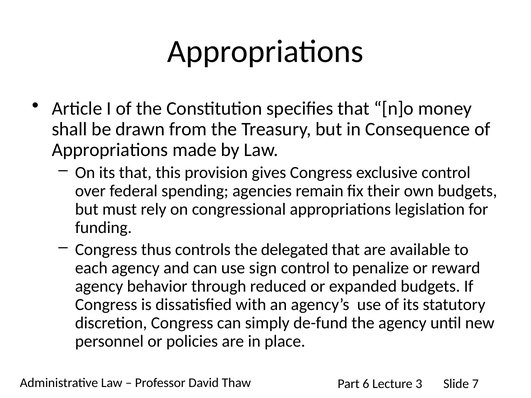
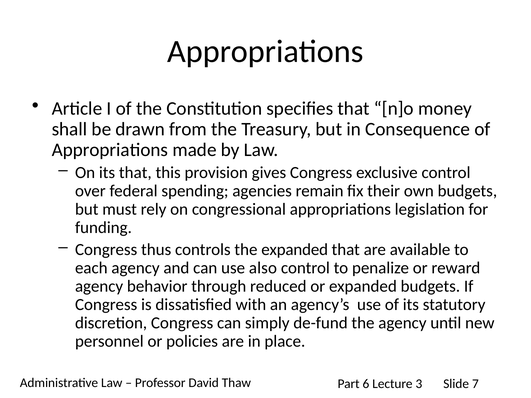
the delegated: delegated -> expanded (295, 250)
sign: sign -> also (263, 268)
